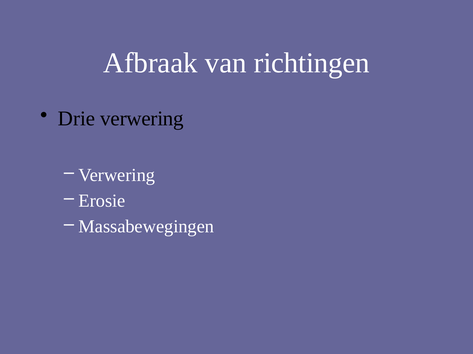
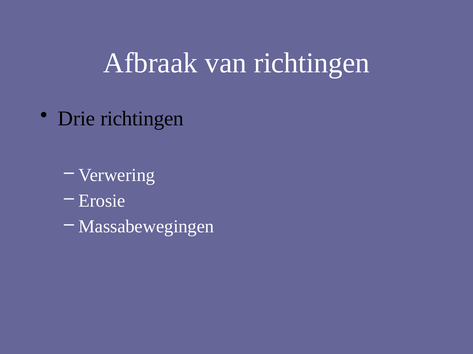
Drie verwering: verwering -> richtingen (142, 119)
